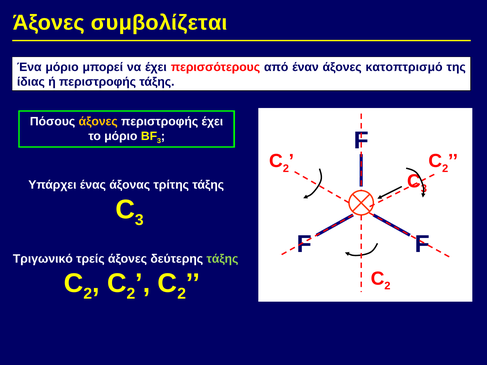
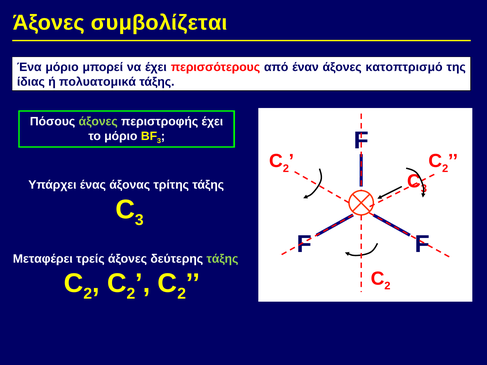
ή περιστροφής: περιστροφής -> πολυατομικά (97, 82)
άξονες colour: yellow -> light green (98, 122)
Τριγωνικό: Τριγωνικό -> Μεταφέρει (43, 259)
